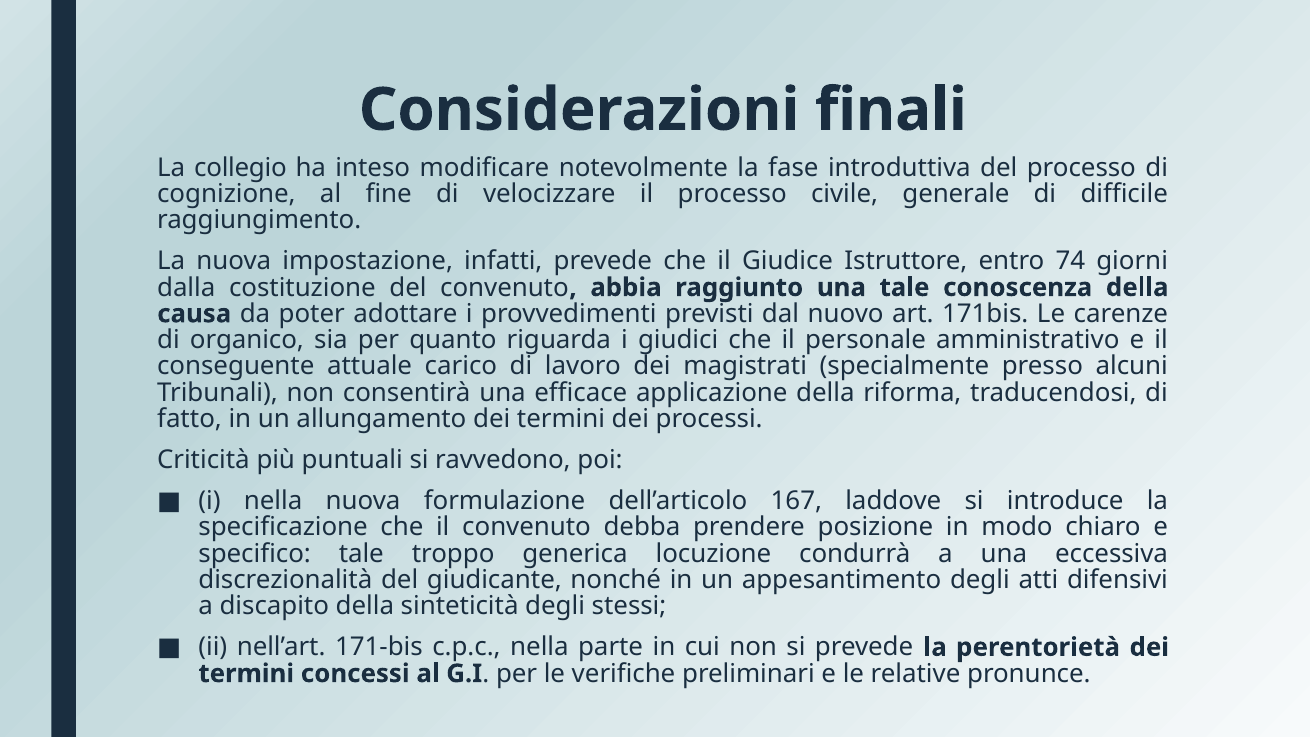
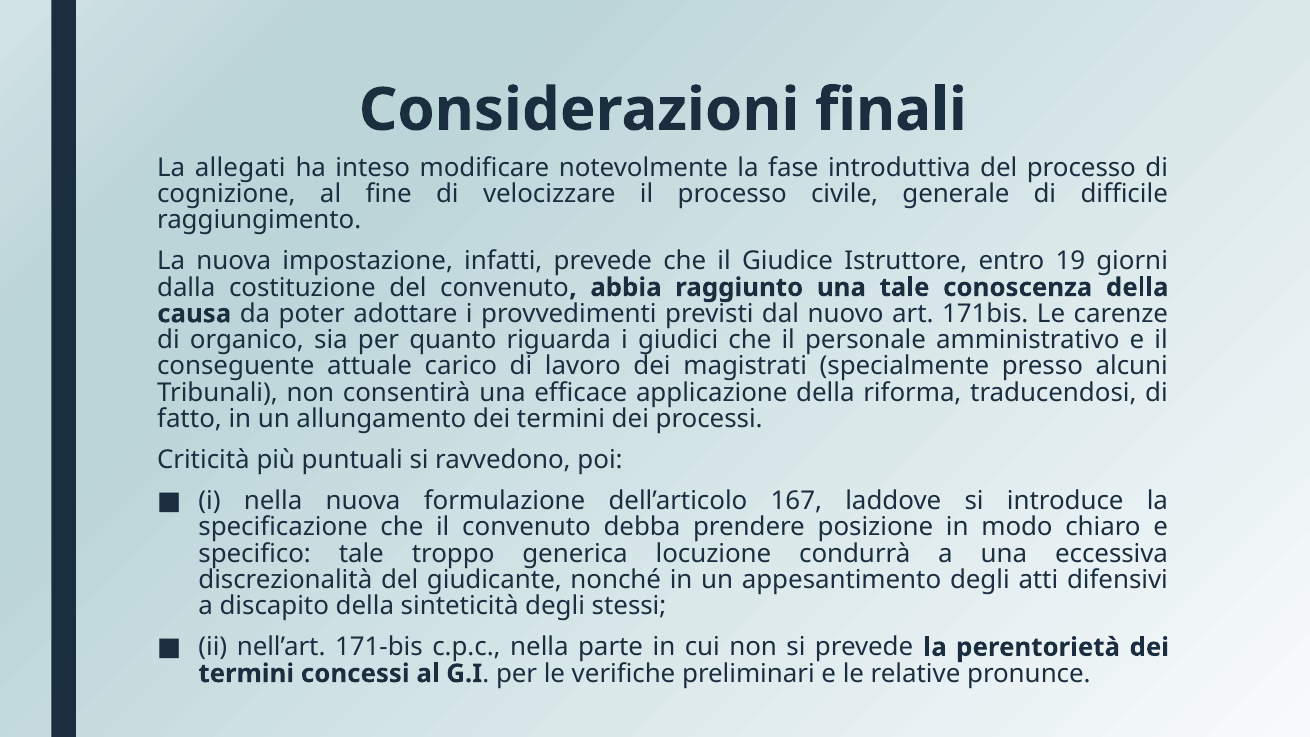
collegio: collegio -> allegati (240, 168)
74: 74 -> 19 (1070, 261)
